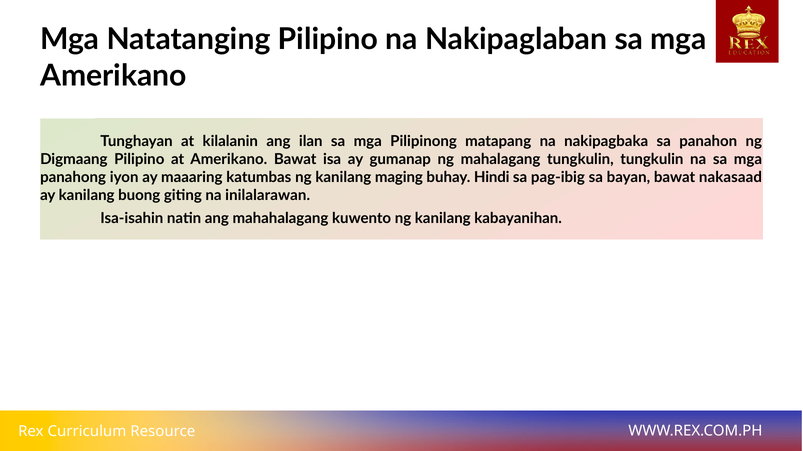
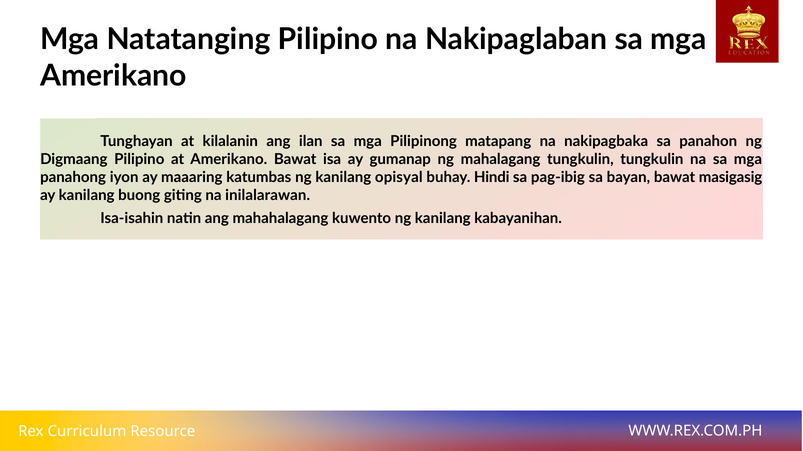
maging: maging -> opisyal (399, 178)
nakasaad: nakasaad -> masigasig (731, 178)
